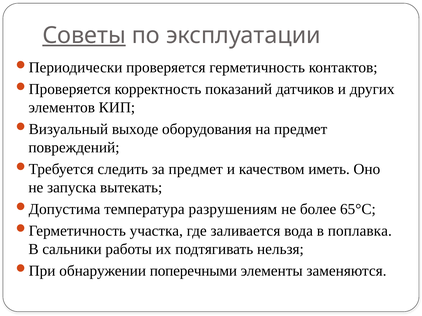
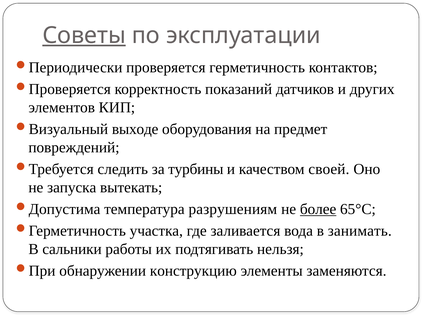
за предмет: предмет -> турбины (196, 169)
иметь: иметь -> своей (329, 169)
более underline: none -> present (318, 209)
поплавка: поплавка -> занимать (360, 231)
поперечными: поперечными -> конструкцию (193, 271)
